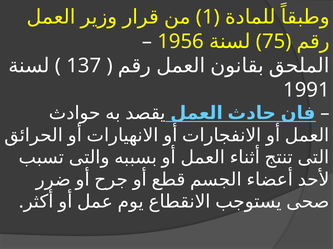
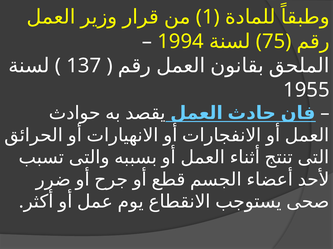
1956: 1956 -> 1994 (181, 41)
1991: 1991 -> 1955 (306, 90)
